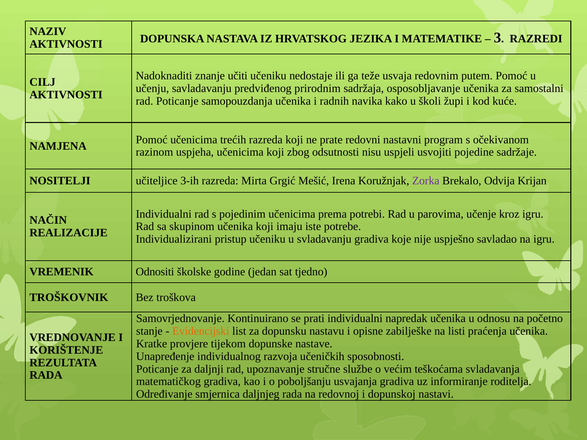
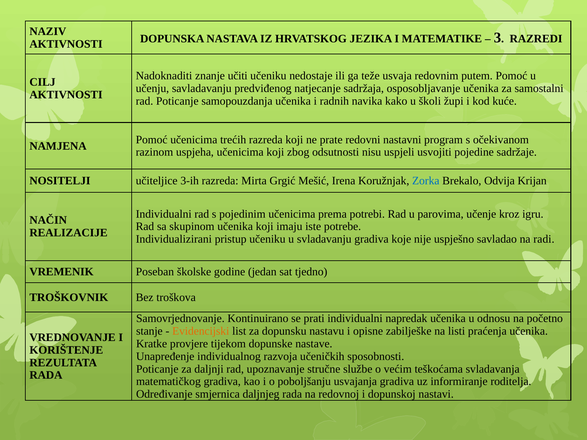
prirodnim: prirodnim -> natjecanje (318, 88)
Zorka colour: purple -> blue (426, 181)
na igru: igru -> radi (544, 239)
Odnositi: Odnositi -> Poseban (155, 272)
